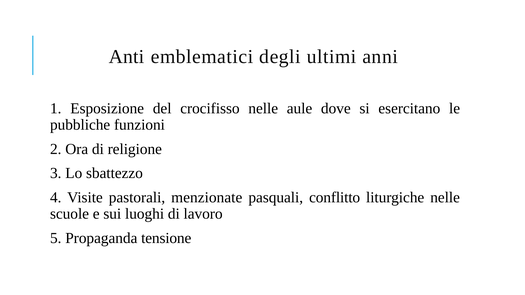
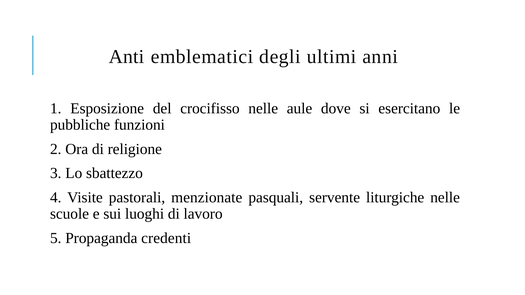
conflitto: conflitto -> servente (335, 198)
tensione: tensione -> credenti (166, 238)
